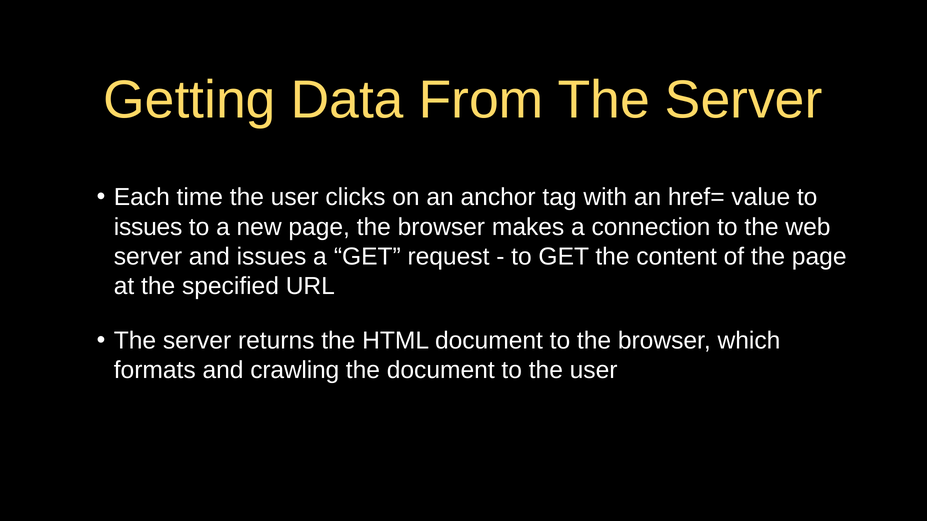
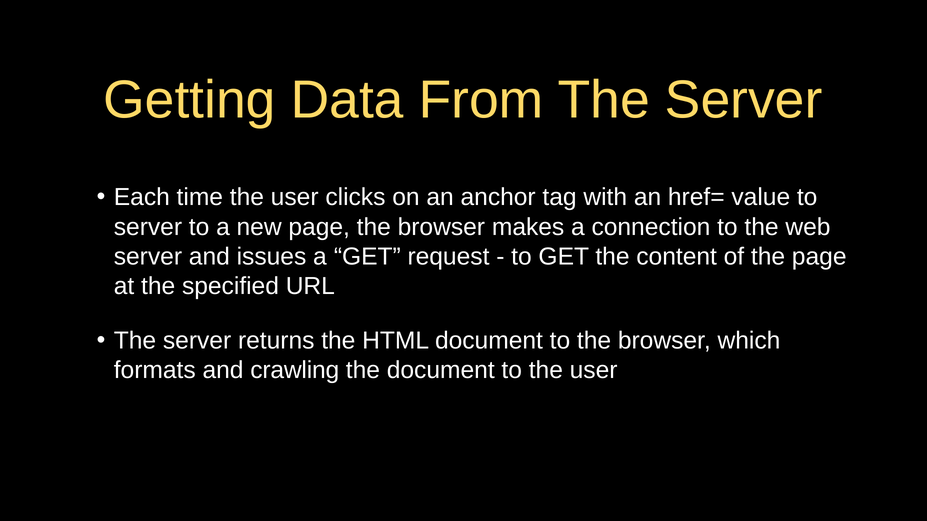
issues: issues -> server (148, 227)
